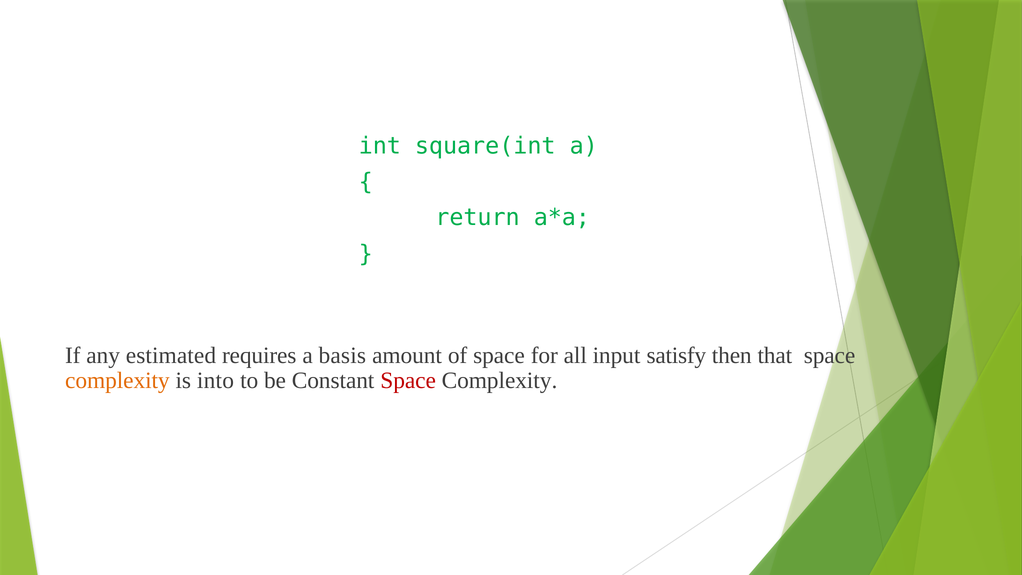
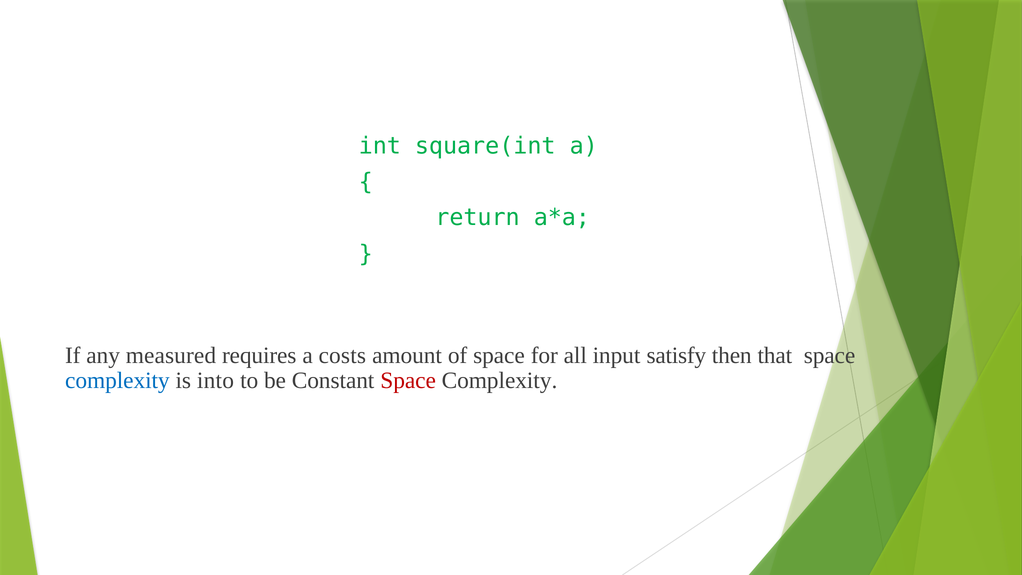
estimated: estimated -> measured (171, 355)
basis: basis -> costs (342, 355)
complexity colour: orange -> blue (117, 381)
